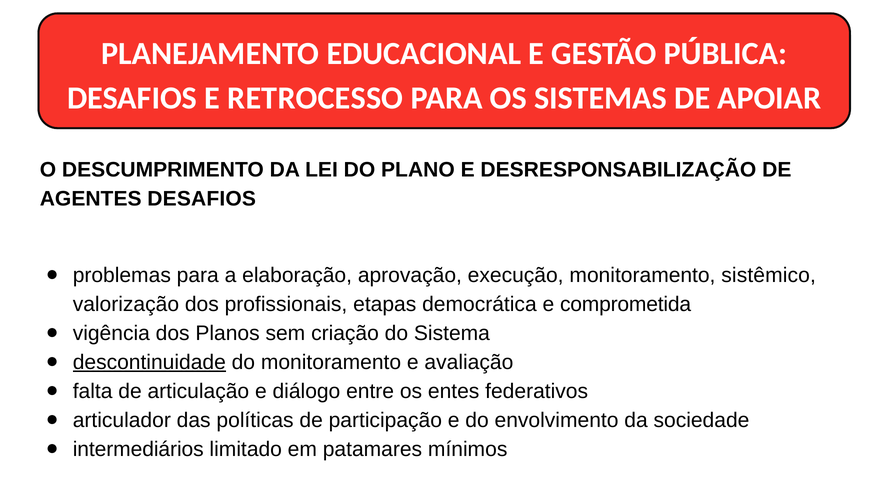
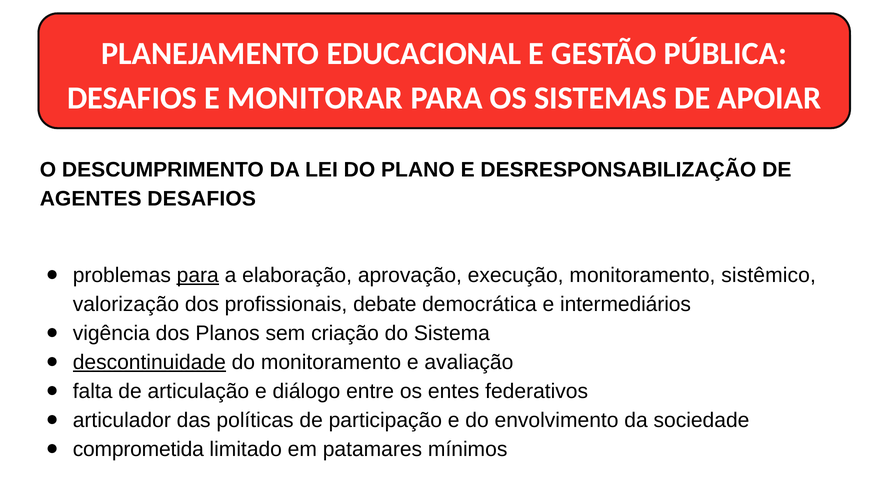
RETROCESSO: RETROCESSO -> MONITORAR (315, 98)
para underline: none -> present (198, 275)
etapas: etapas -> debate (385, 304)
comprometida: comprometida -> intermediários (626, 304)
intermediários: intermediários -> comprometida (138, 449)
